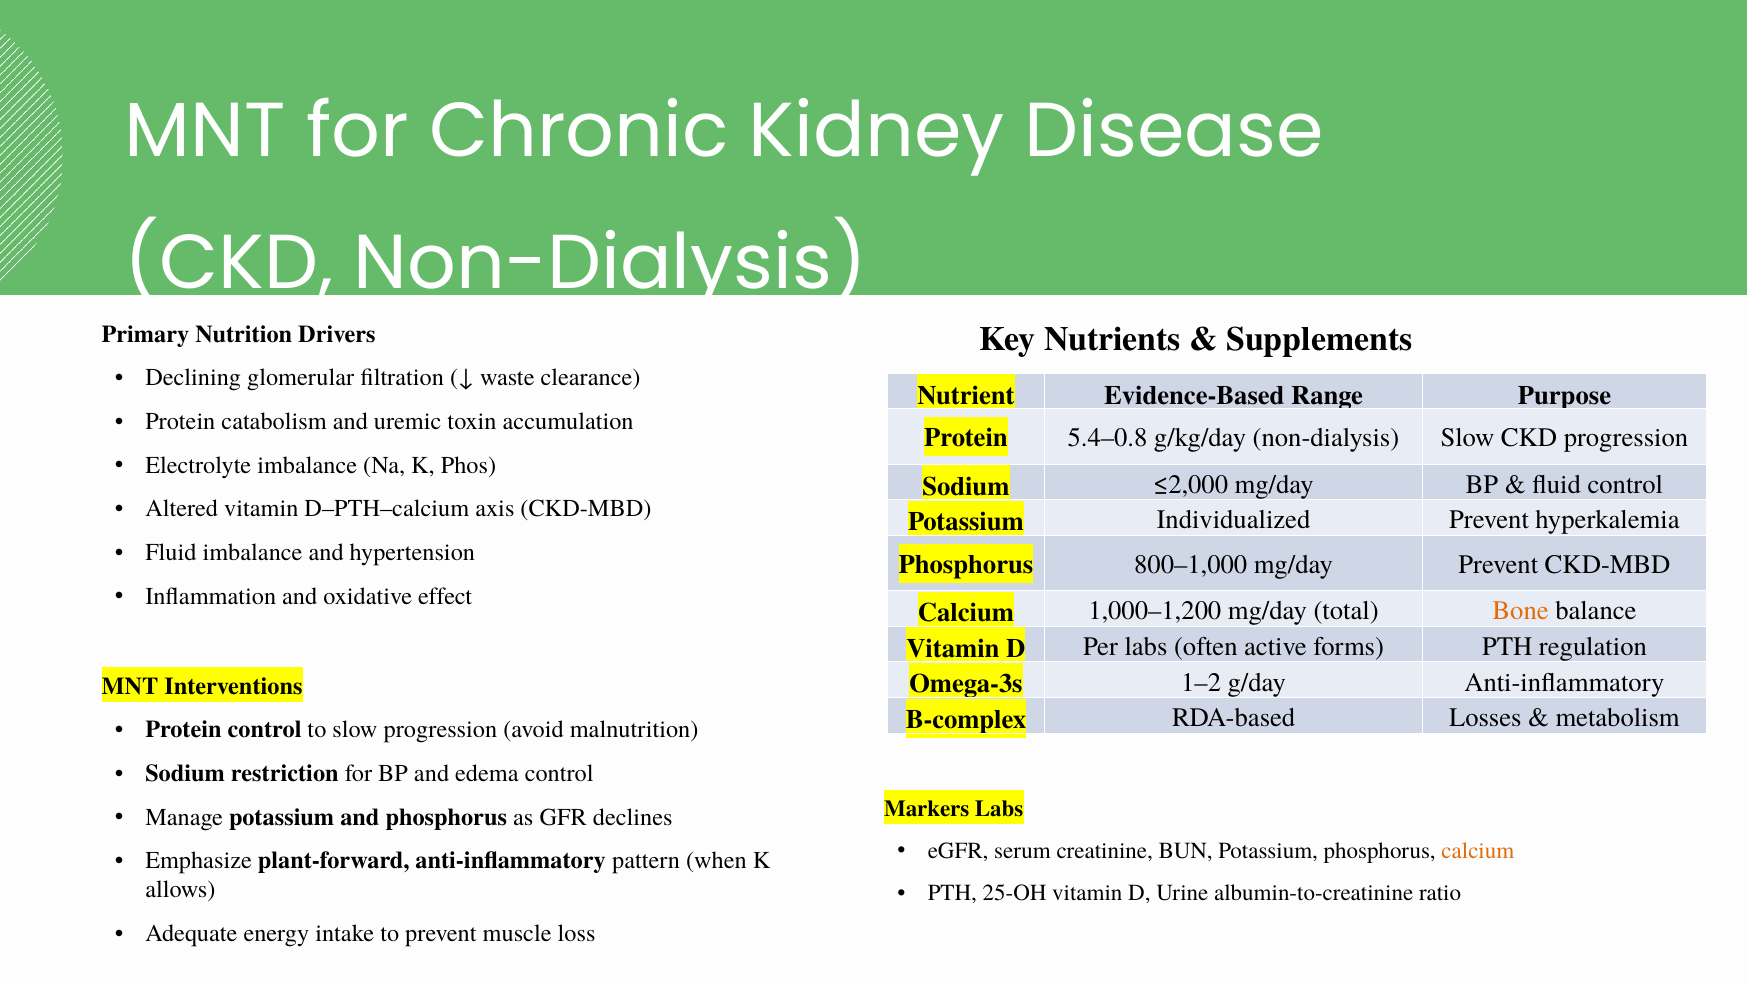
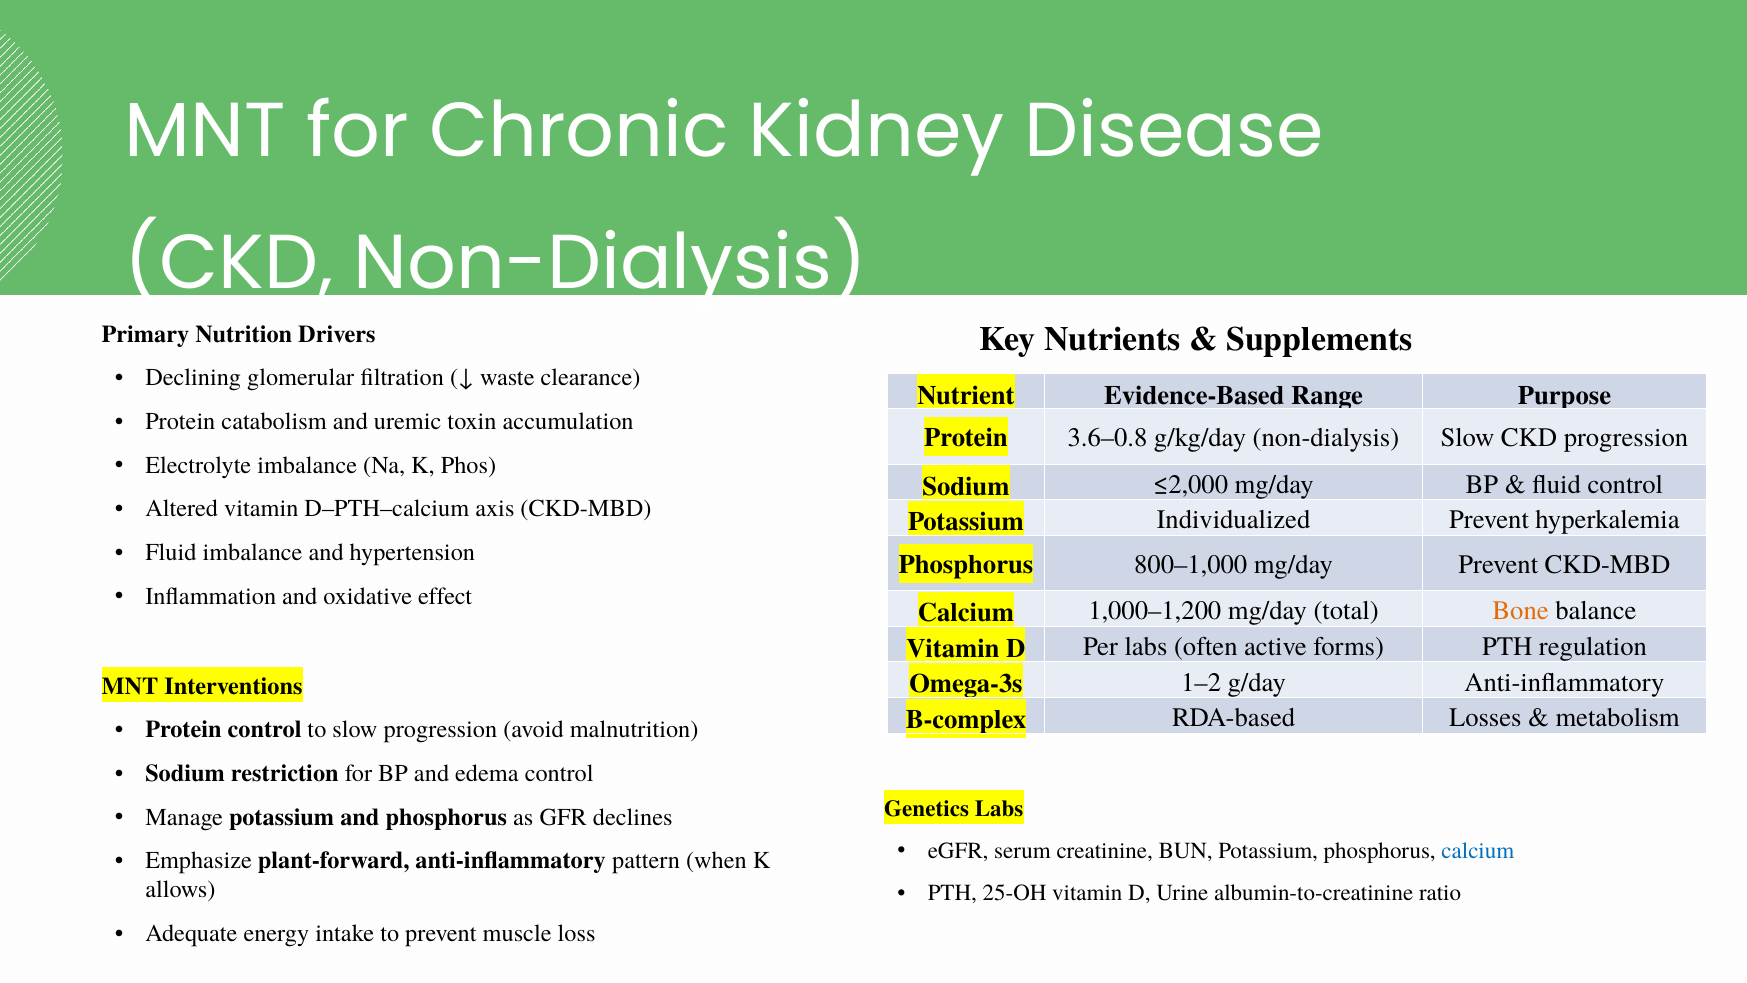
5.4–0.8: 5.4–0.8 -> 3.6–0.8 (1108, 438)
Markers: Markers -> Genetics (927, 808)
calcium colour: orange -> blue (1478, 850)
